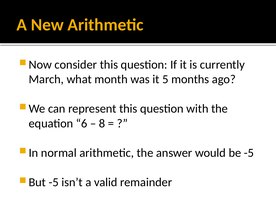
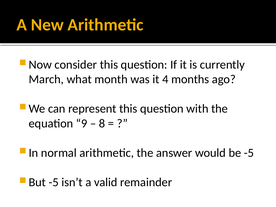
5: 5 -> 4 (165, 79)
6: 6 -> 9 (82, 123)
